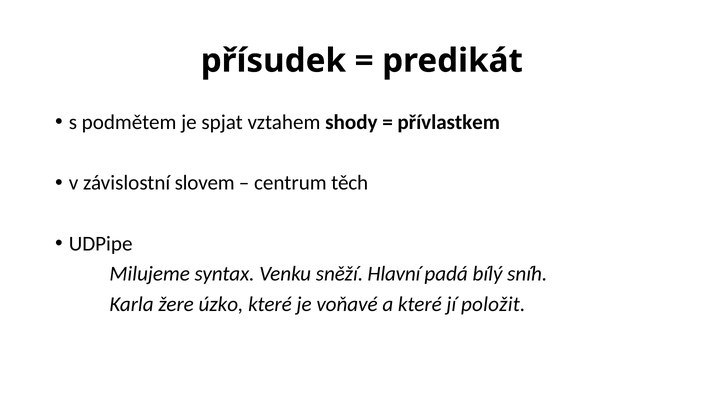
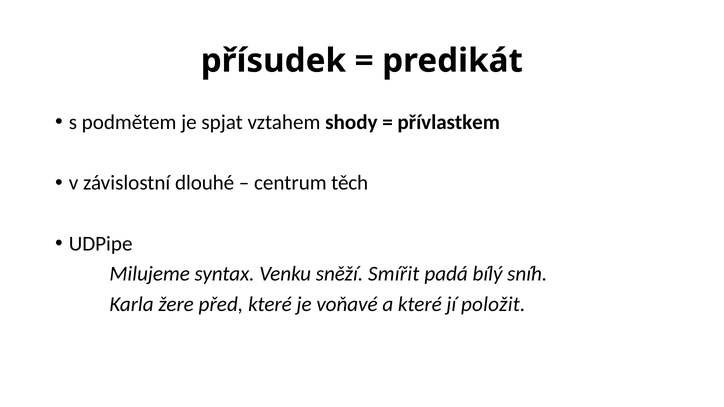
slovem: slovem -> dlouhé (205, 183)
Hlavní: Hlavní -> Smířit (394, 274)
úzko: úzko -> před (221, 305)
